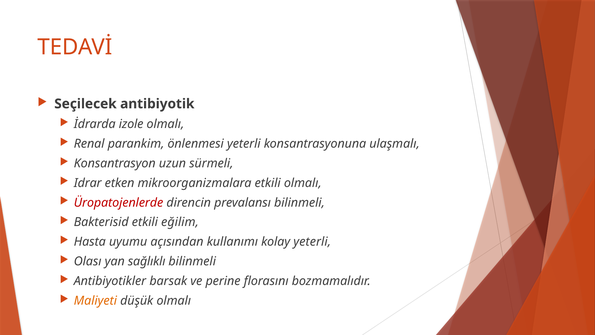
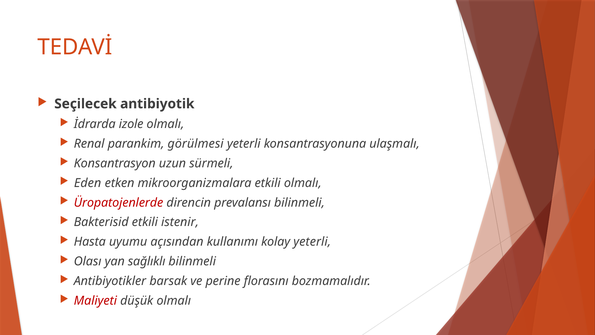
önlenmesi: önlenmesi -> görülmesi (196, 144)
Idrar: Idrar -> Eden (88, 183)
eğilim: eğilim -> istenir (180, 222)
Maliyeti colour: orange -> red (95, 300)
